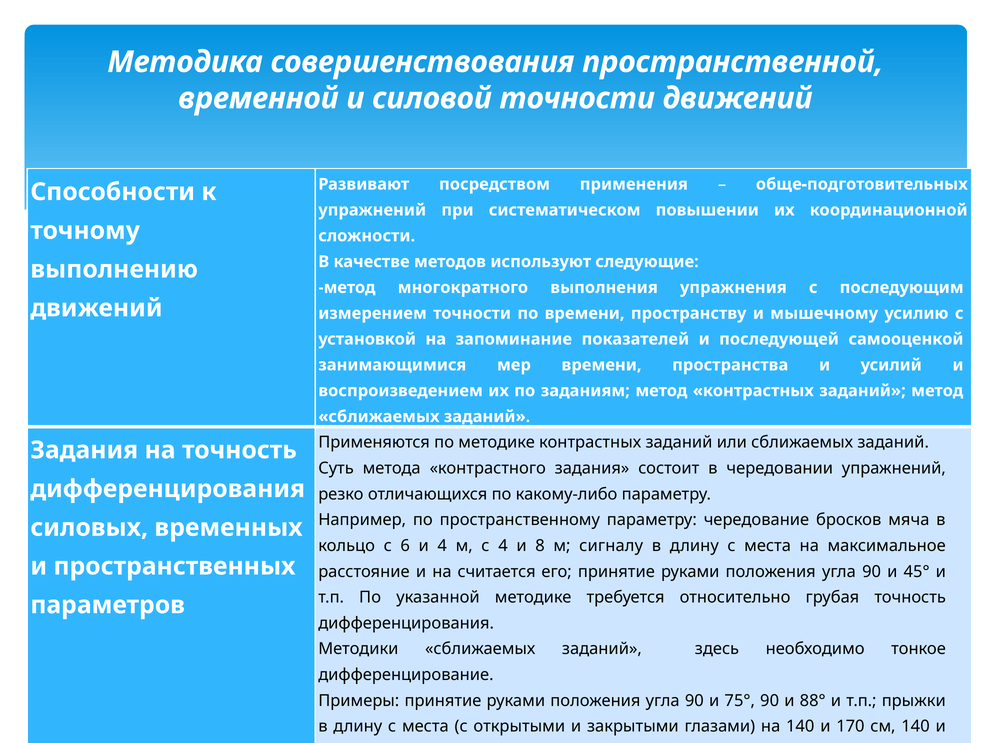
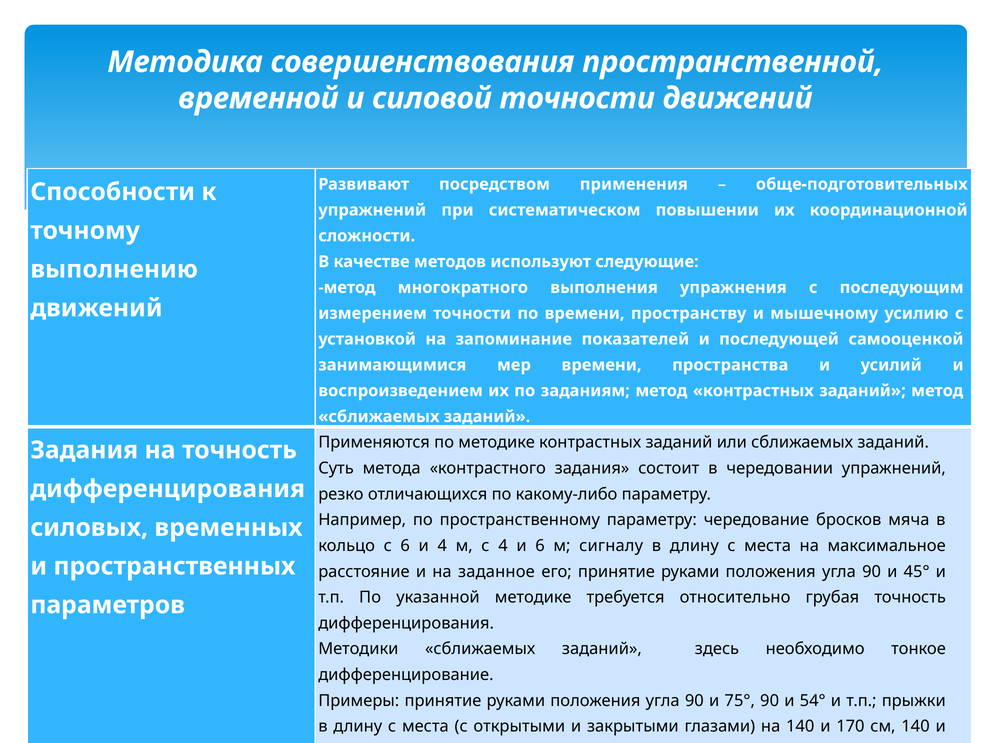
и 8: 8 -> 6 (540, 546)
считается: считается -> заданное (496, 572)
88°: 88° -> 54° (813, 701)
